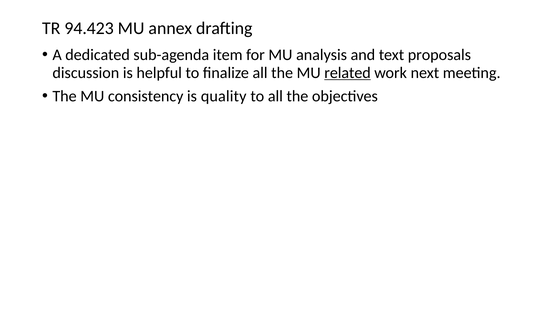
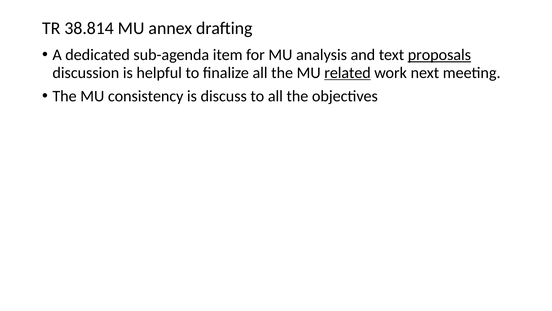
94.423: 94.423 -> 38.814 (89, 28)
proposals underline: none -> present (439, 55)
quality: quality -> discuss (224, 96)
